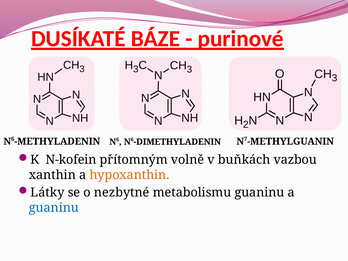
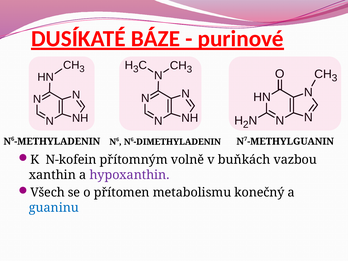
hypoxanthin colour: orange -> purple (129, 175)
Látky: Látky -> Všech (48, 193)
nezbytné: nezbytné -> přítomen (122, 193)
metabolismu guaninu: guaninu -> konečný (260, 193)
